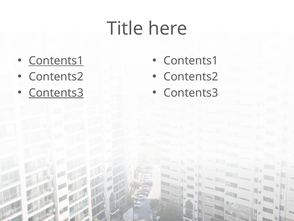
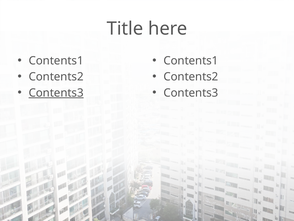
Contents1 underline: present -> none (56, 61)
